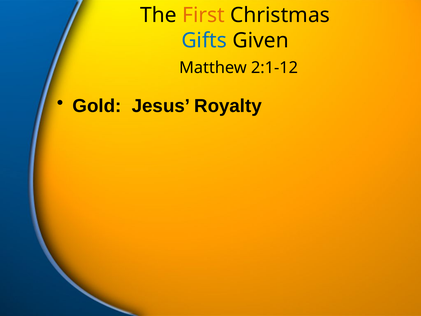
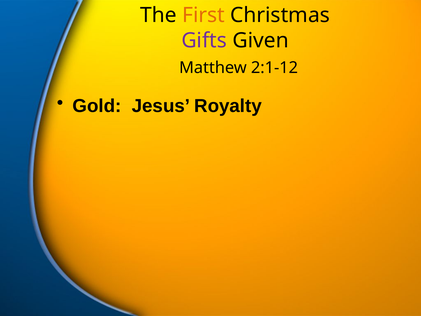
Gifts colour: blue -> purple (204, 40)
